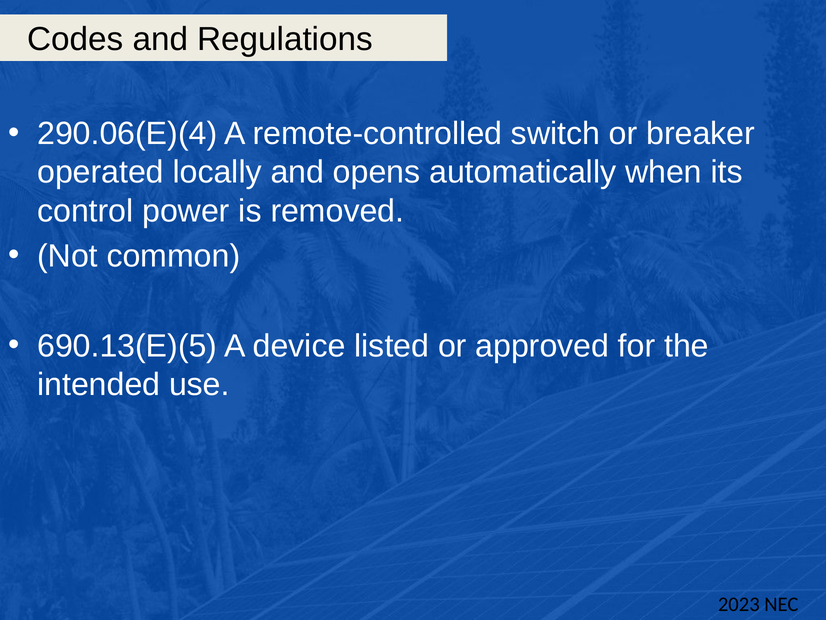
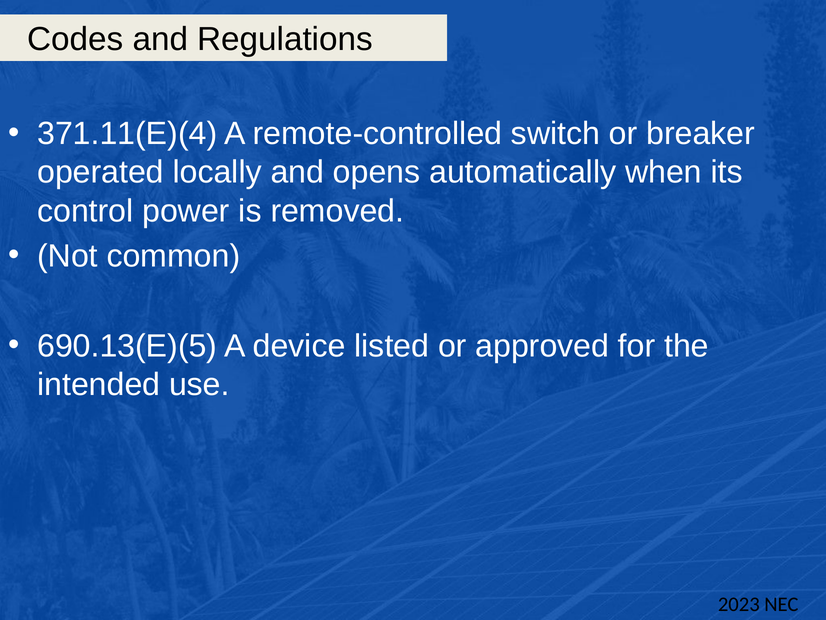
290.06(E)(4: 290.06(E)(4 -> 371.11(E)(4 (127, 134)
